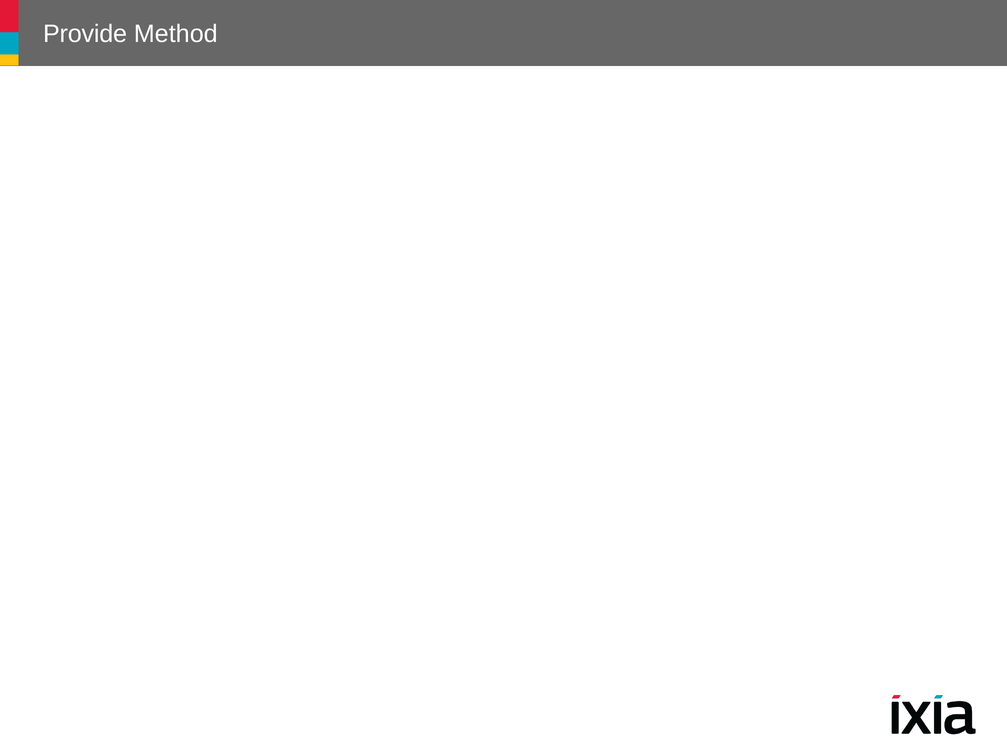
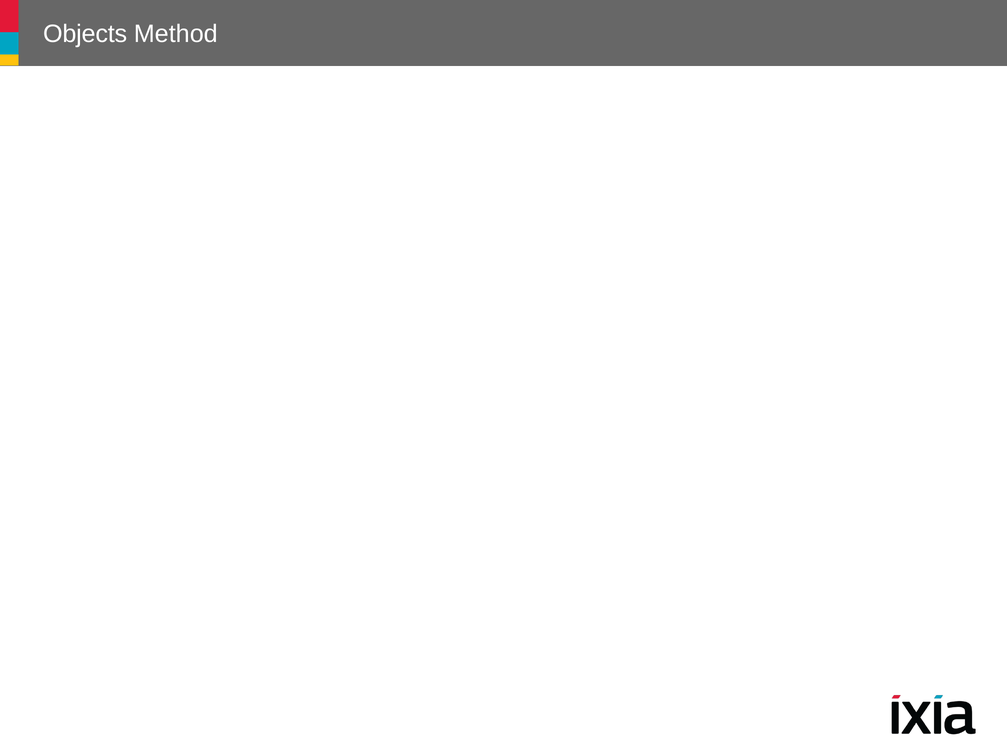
Provide: Provide -> Objects (85, 34)
